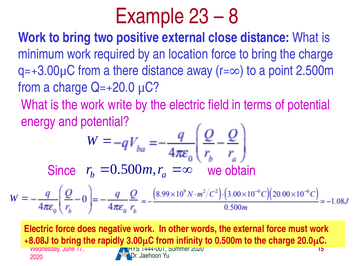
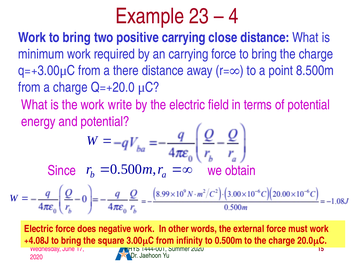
8: 8 -> 4 (233, 16)
positive external: external -> carrying (184, 38)
an location: location -> carrying (188, 54)
2.500m: 2.500m -> 8.500m (315, 71)
+8.08J: +8.08J -> +4.08J (37, 240)
rapidly: rapidly -> square (111, 240)
